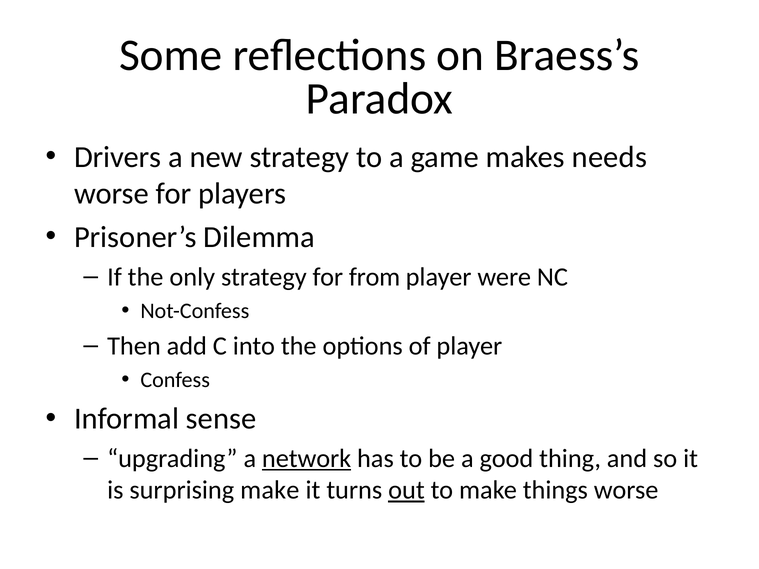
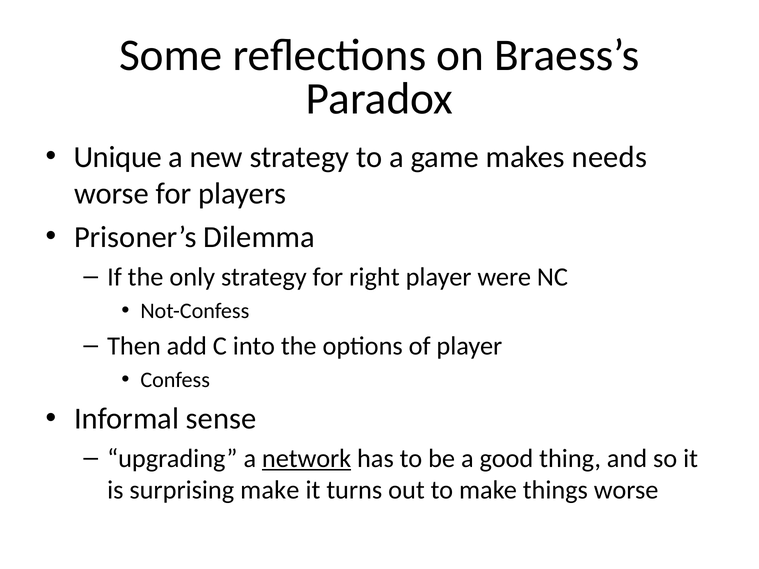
Drivers: Drivers -> Unique (118, 157)
from: from -> right (374, 277)
out underline: present -> none (406, 490)
